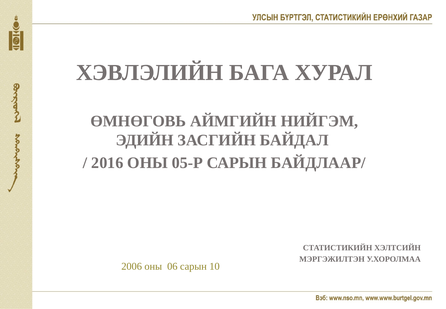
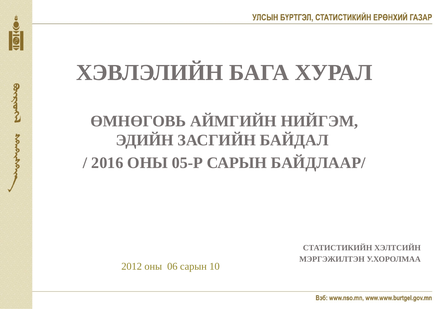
2006: 2006 -> 2012 (132, 266)
